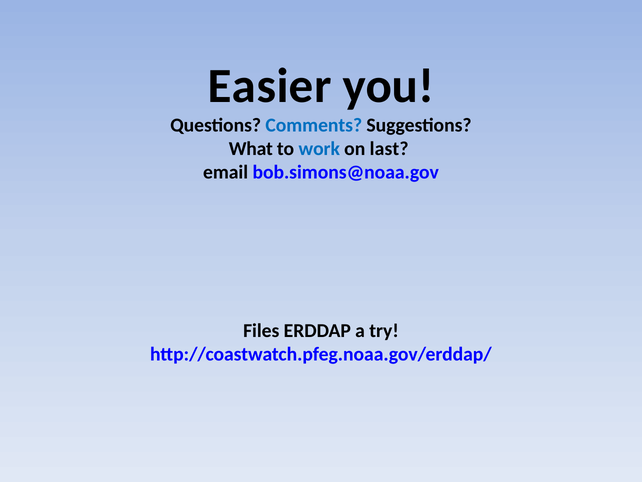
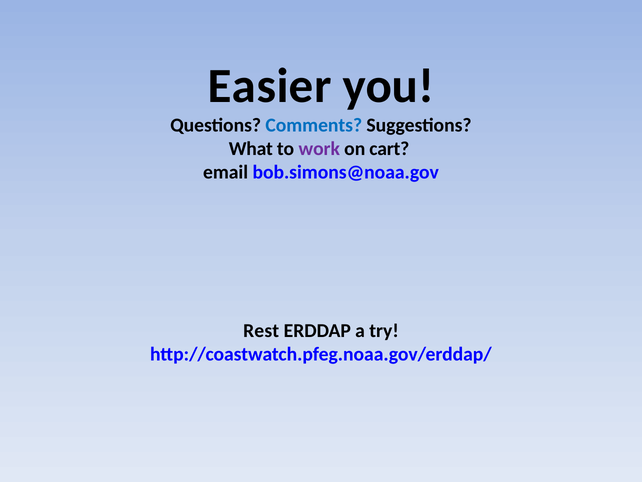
work colour: blue -> purple (319, 148)
last: last -> cart (389, 148)
Files: Files -> Rest (261, 330)
